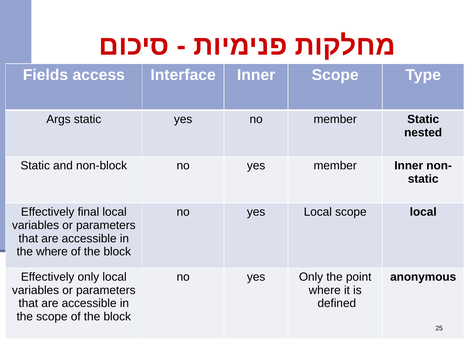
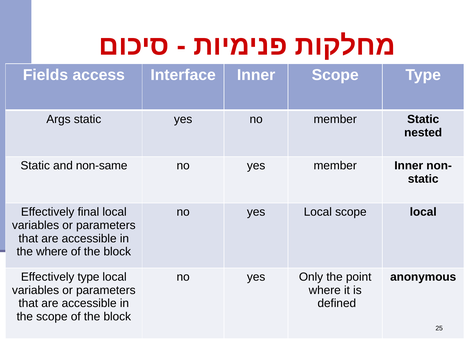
non-block: non-block -> non-same (102, 166)
Effectively only: only -> type (88, 277)
